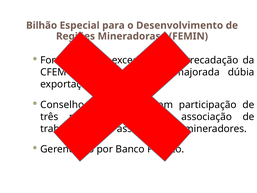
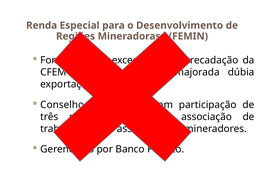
Bilhão: Bilhão -> Renda (42, 25)
